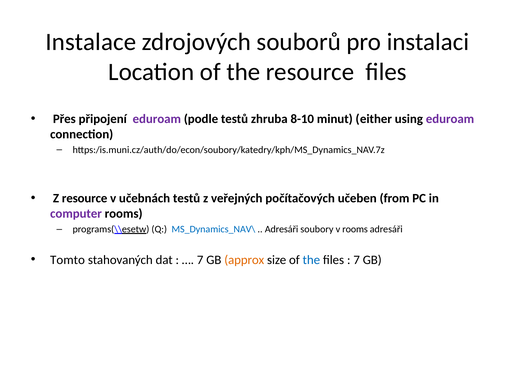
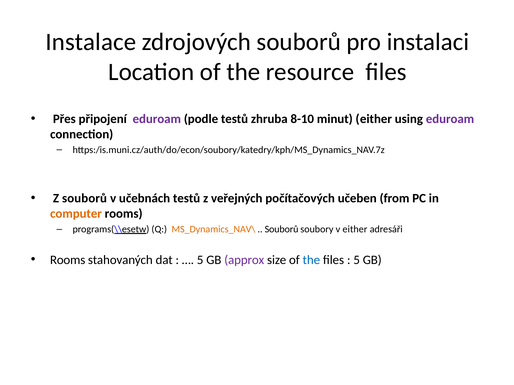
Z resource: resource -> souborů (84, 199)
computer colour: purple -> orange (76, 214)
MS_Dynamics_NAV\ colour: blue -> orange (213, 229)
Adresáři: Adresáři -> Souborů (282, 229)
v rooms: rooms -> either (355, 229)
Tomto: Tomto -> Rooms (68, 260)
7: 7 -> 5 (200, 260)
approx colour: orange -> purple (244, 260)
7: 7 -> 5 (357, 260)
